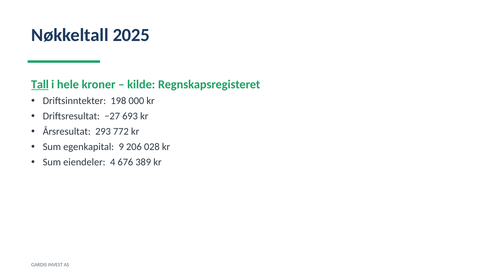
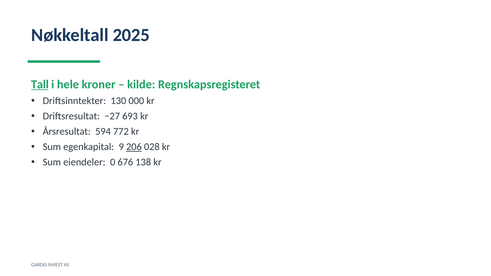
198: 198 -> 130 (118, 101)
293: 293 -> 594 (103, 132)
206 underline: none -> present (134, 147)
4: 4 -> 0 (113, 162)
389: 389 -> 138 (143, 162)
